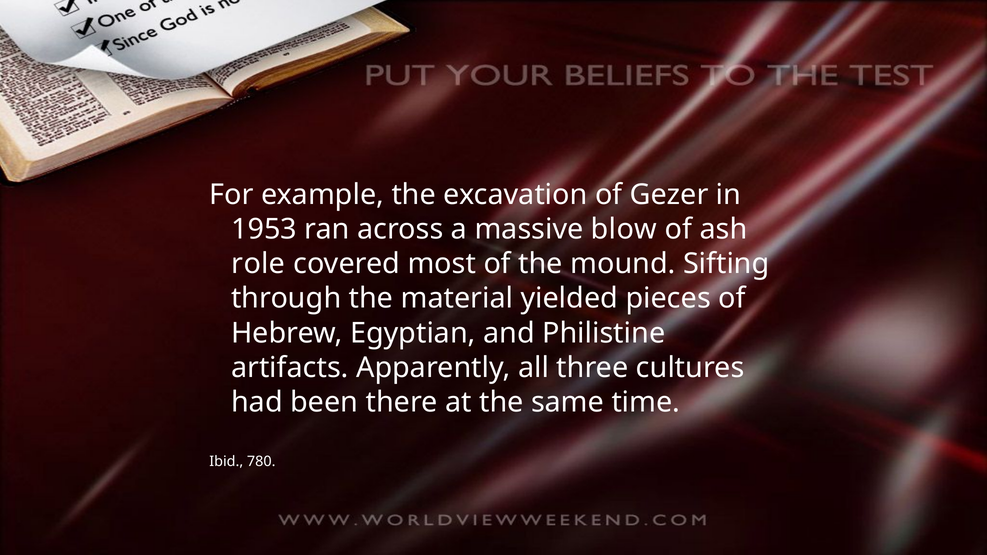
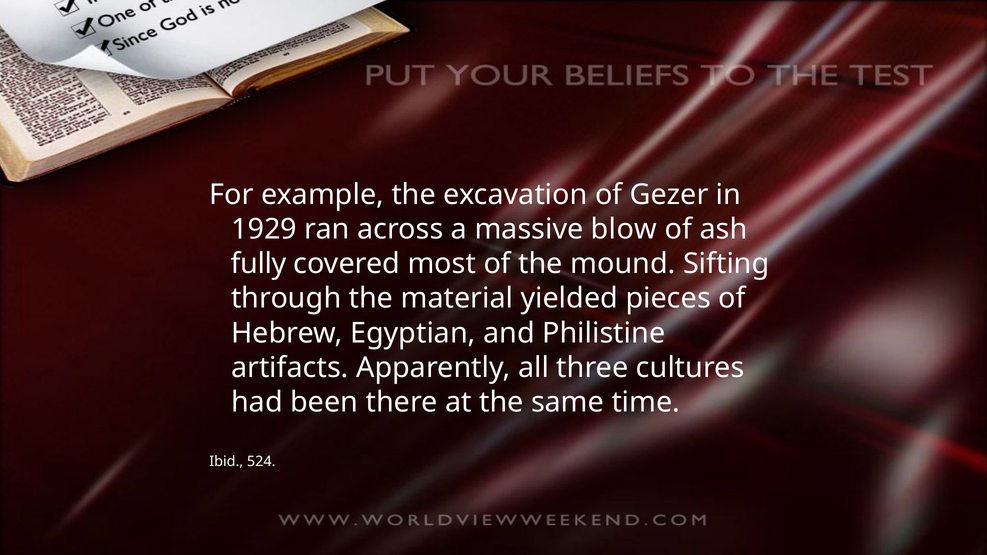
1953: 1953 -> 1929 (264, 229)
role: role -> fully (259, 264)
780: 780 -> 524 (261, 462)
